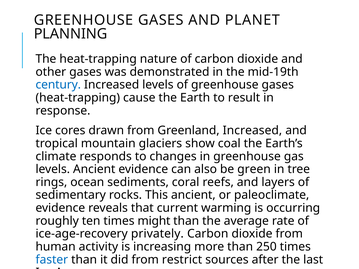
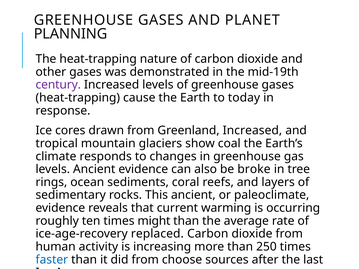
century colour: blue -> purple (58, 85)
result: result -> today (244, 98)
green: green -> broke (254, 169)
privately: privately -> replaced (157, 234)
restrict: restrict -> choose (182, 260)
